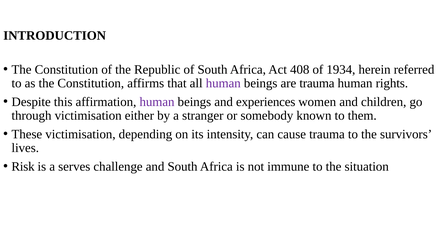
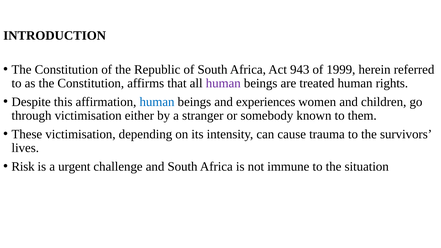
408: 408 -> 943 (300, 69)
1934: 1934 -> 1999 (341, 69)
are trauma: trauma -> treated (317, 83)
human colour: purple -> blue (157, 102)
serves: serves -> urgent (74, 166)
